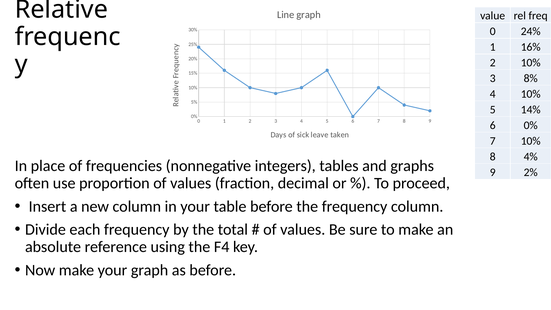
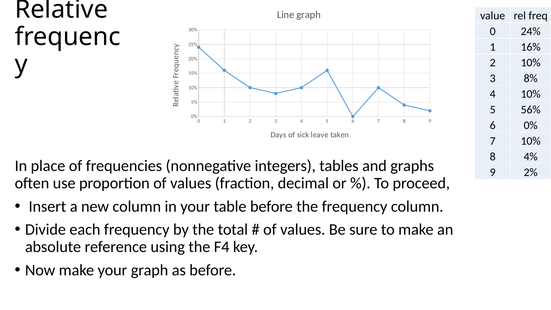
14%: 14% -> 56% (531, 110)
